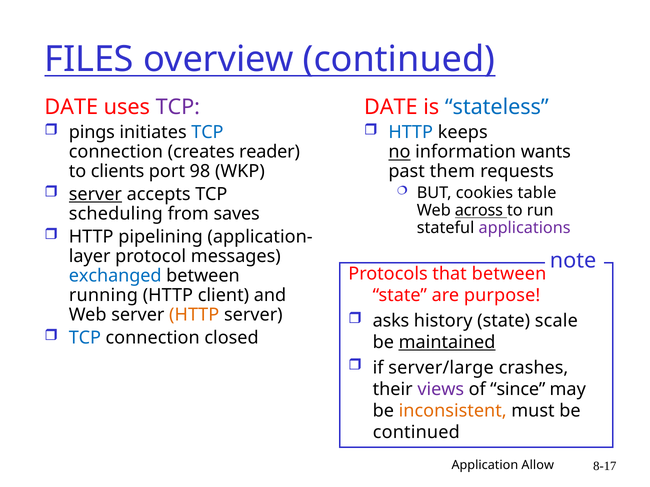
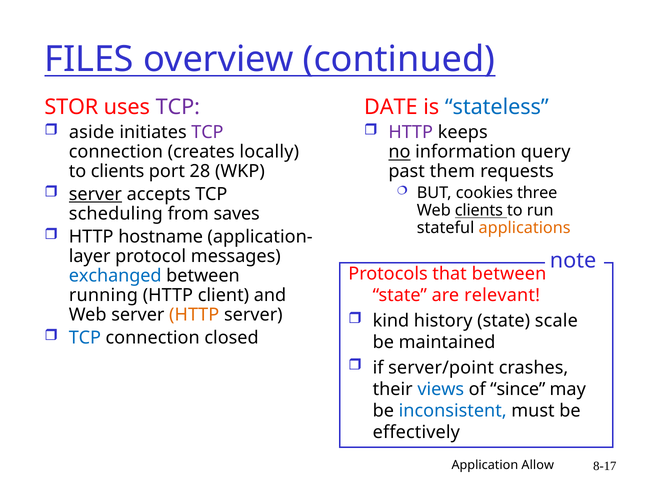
DATE: DATE -> STOR (71, 107)
pings: pings -> aside (92, 132)
TCP colour: blue -> purple (207, 132)
HTTP colour: blue -> purple (411, 132)
reader: reader -> locally (269, 152)
wants: wants -> query (546, 152)
98: 98 -> 28 (200, 171)
table: table -> three (537, 193)
Web across: across -> clients (479, 211)
applications colour: purple -> orange (525, 228)
pipelining: pipelining -> hostname (161, 237)
purpose: purpose -> relevant (502, 296)
asks: asks -> kind (391, 321)
maintained underline: present -> none (447, 343)
server/large: server/large -> server/point (441, 368)
views colour: purple -> blue (441, 390)
inconsistent colour: orange -> blue (453, 411)
continued: continued -> effectively (416, 433)
